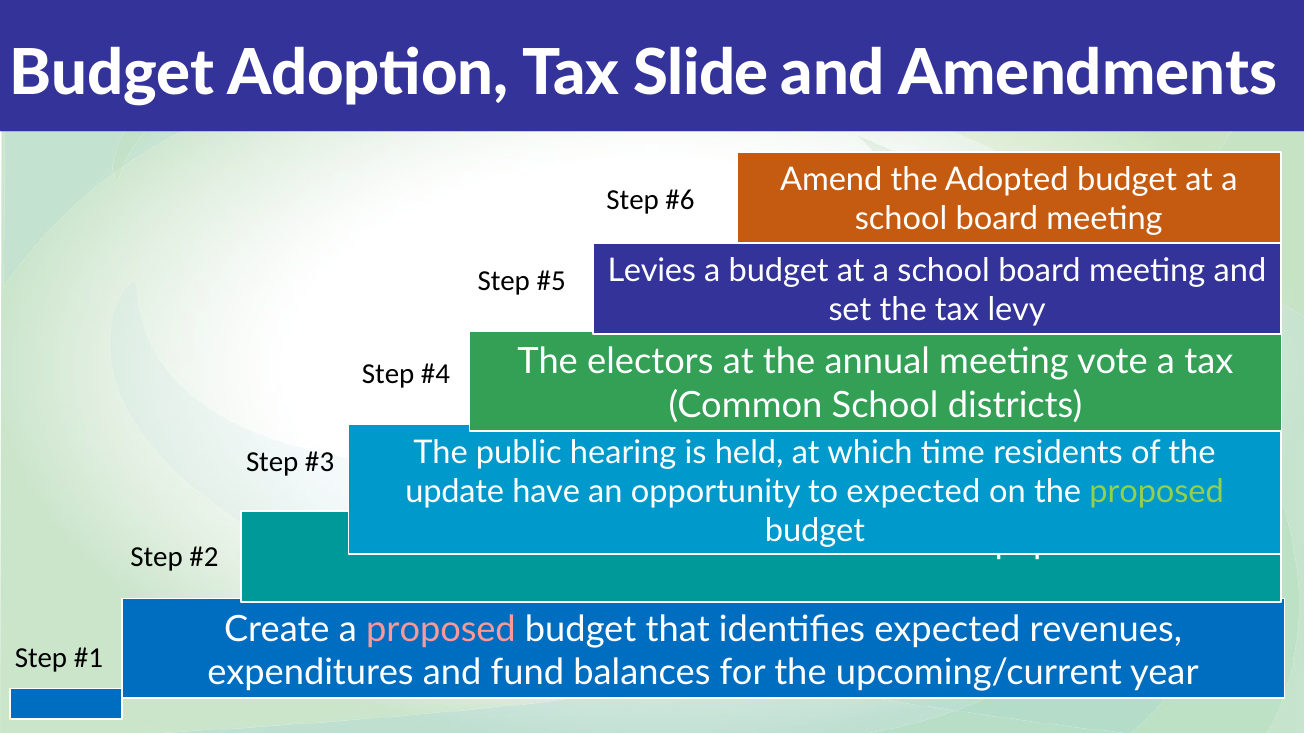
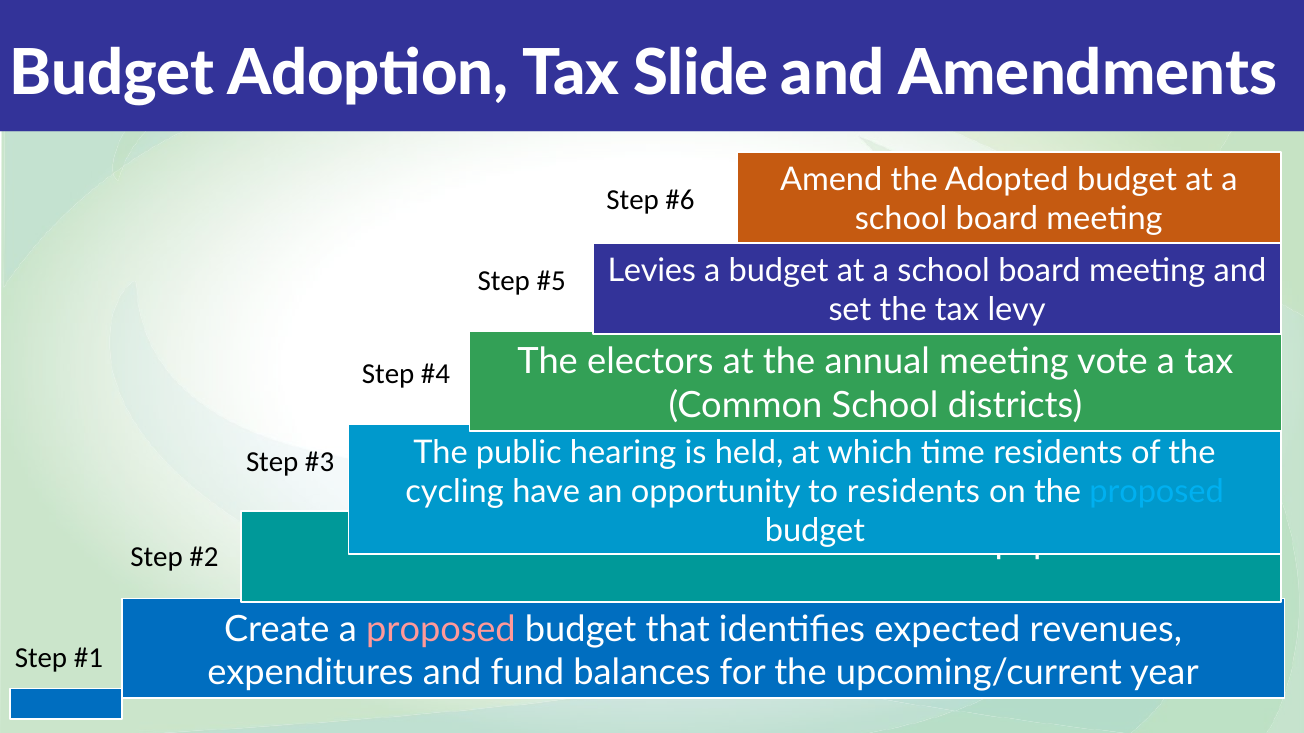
update: update -> cycling (455, 492)
to expected: expected -> residents (913, 492)
proposed colour: light green -> light blue (1157, 492)
